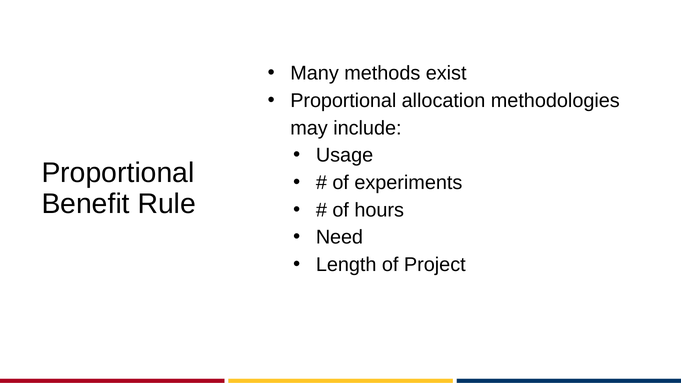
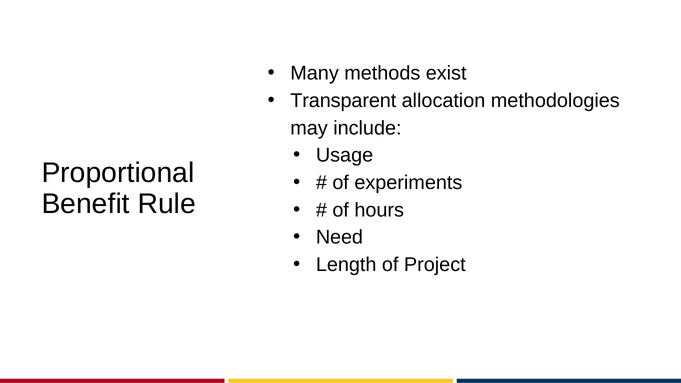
Proportional: Proportional -> Transparent (343, 101)
